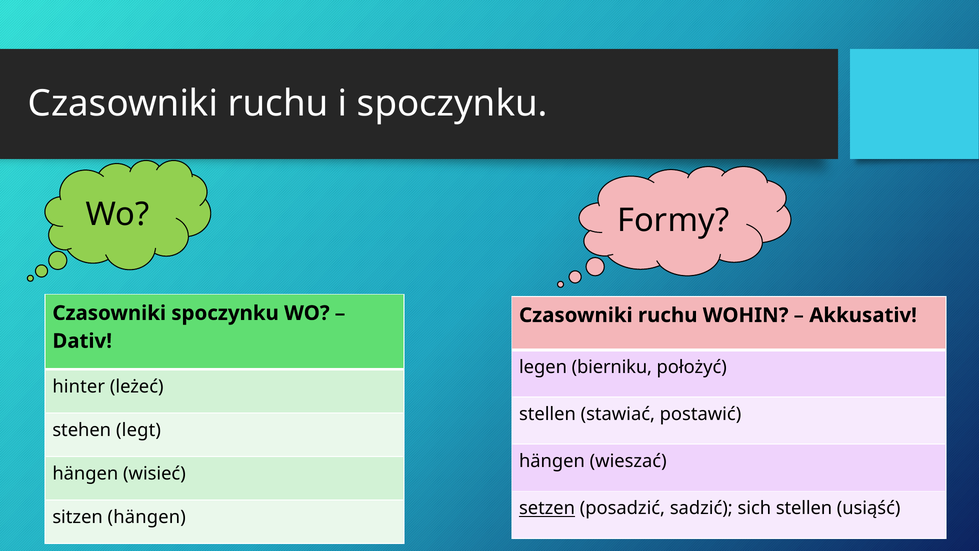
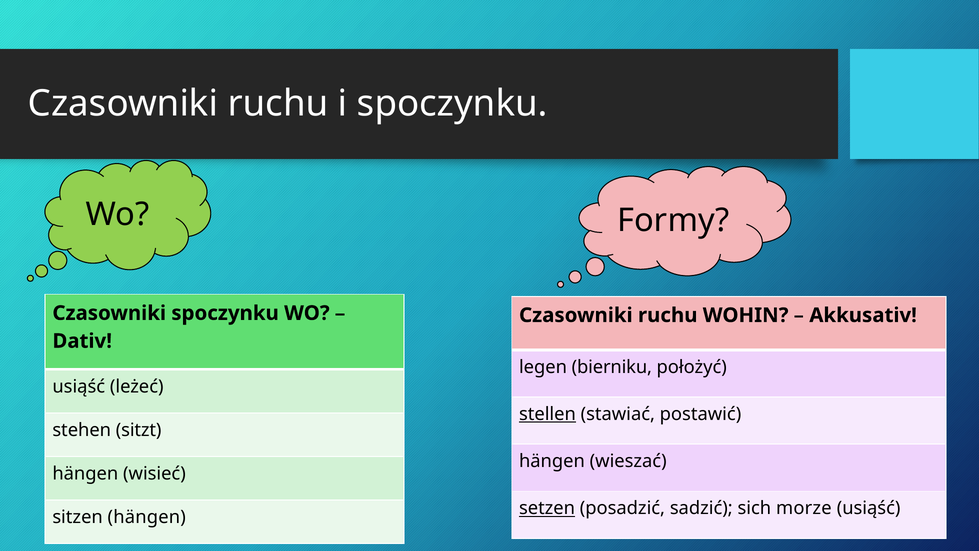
hinter: hinter -> usiąść (79, 386)
stellen underline: none -> present (547, 414)
legt: legt -> sitzt (139, 430)
sich stellen: stellen -> morze (804, 508)
